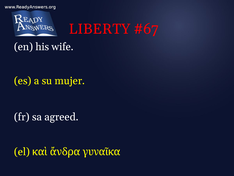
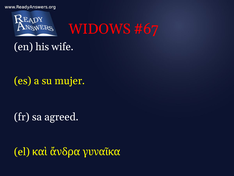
LIBERTY: LIBERTY -> WIDOWS (100, 29)
